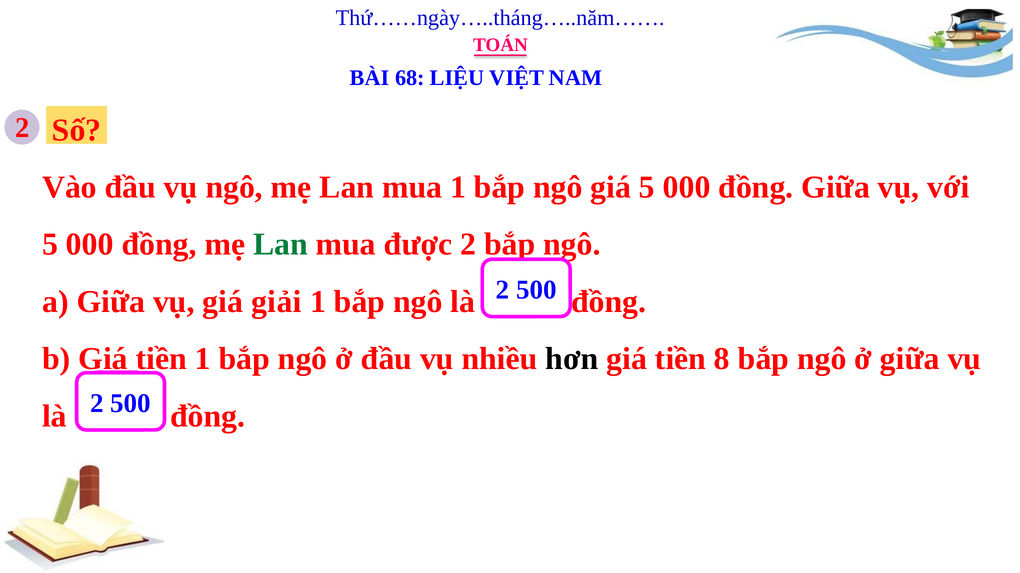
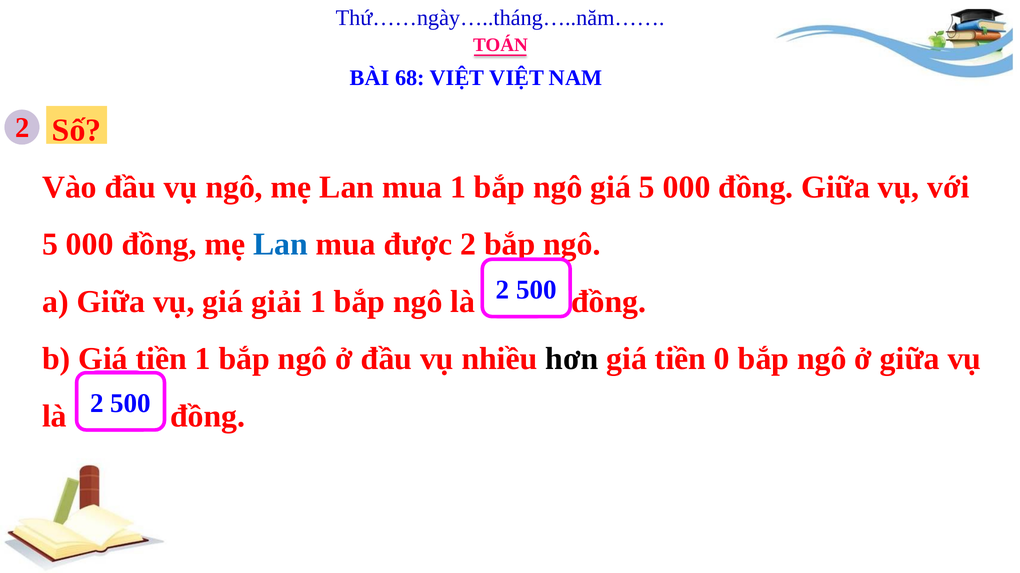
68 LIỆU: LIỆU -> VIỆT (457, 78)
Lan colour: green -> blue (280, 244)
8: 8 -> 0 (722, 359)
